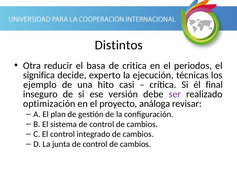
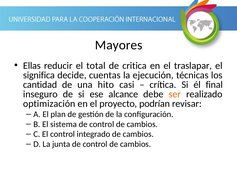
Distintos: Distintos -> Mayores (119, 45)
Otra: Otra -> Ellas (32, 66)
basa: basa -> total (96, 66)
periodos: periodos -> traslapar (193, 66)
experto: experto -> cuentas (105, 75)
ejemplo: ejemplo -> cantidad (40, 85)
versión: versión -> alcance (123, 94)
ser colour: purple -> orange (175, 94)
análoga: análoga -> podrían (155, 104)
